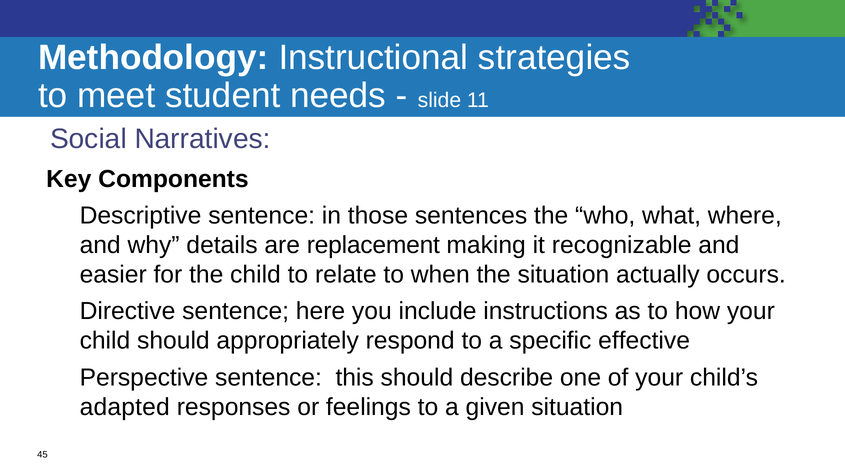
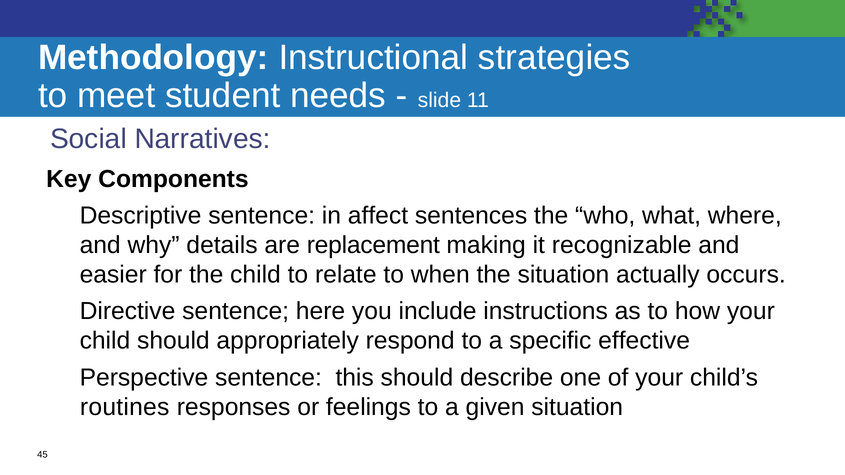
those: those -> affect (378, 216)
adapted: adapted -> routines (125, 407)
